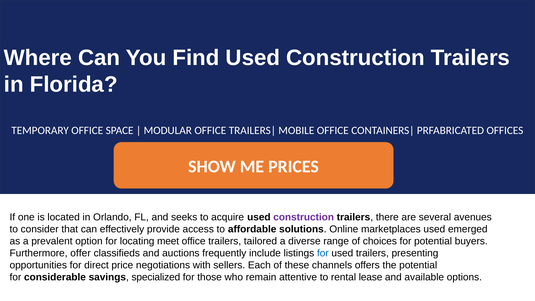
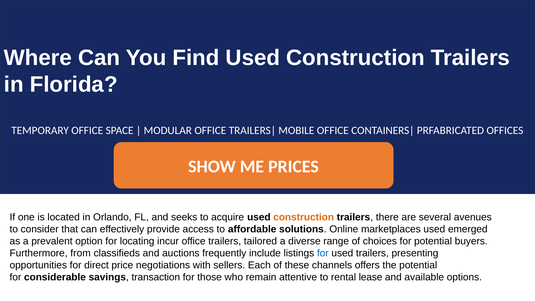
construction colour: purple -> orange (304, 217)
meet: meet -> incur (168, 241)
offer: offer -> from (81, 253)
specialized: specialized -> transaction (156, 277)
